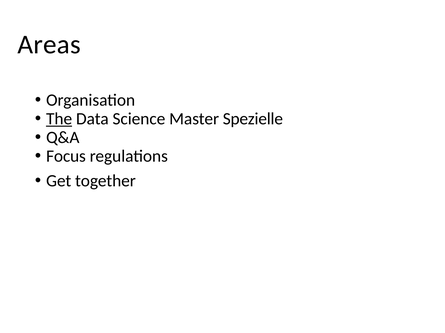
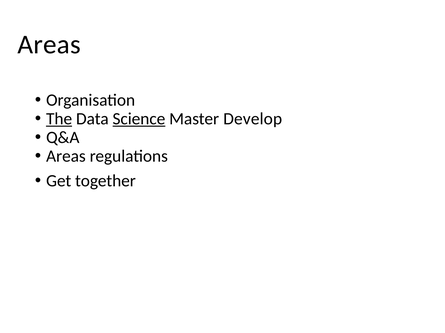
Science underline: none -> present (139, 119)
Spezielle: Spezielle -> Develop (253, 119)
Focus: Focus -> Areas (66, 156)
